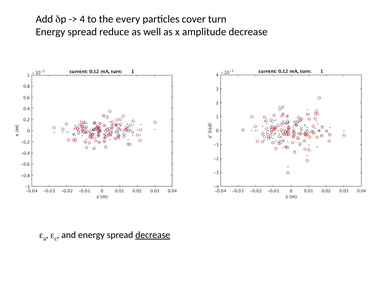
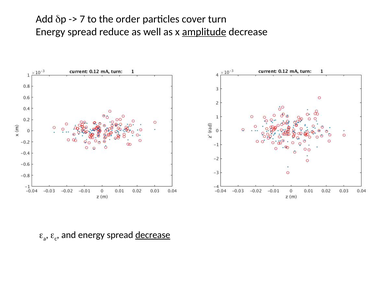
4: 4 -> 7 (82, 19)
every: every -> order (128, 19)
amplitude underline: none -> present (204, 32)
